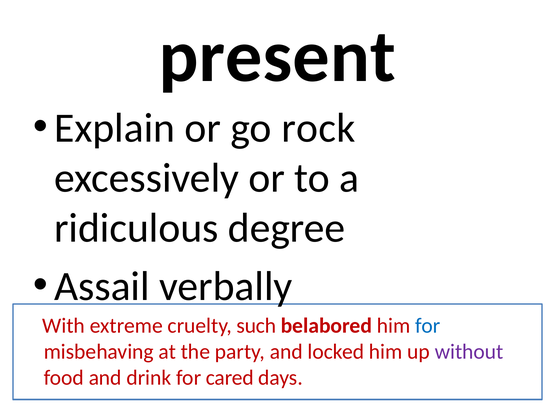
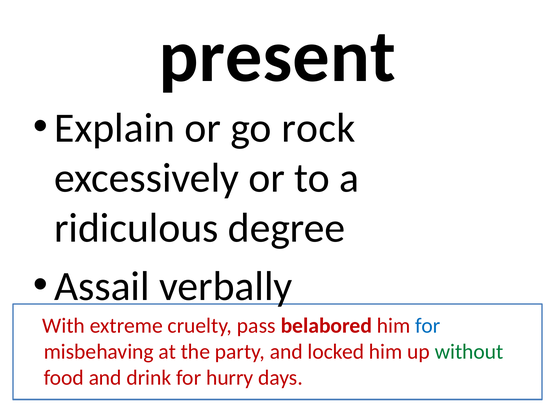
such: such -> pass (256, 325)
without colour: purple -> green (469, 351)
cared: cared -> hurry (230, 377)
